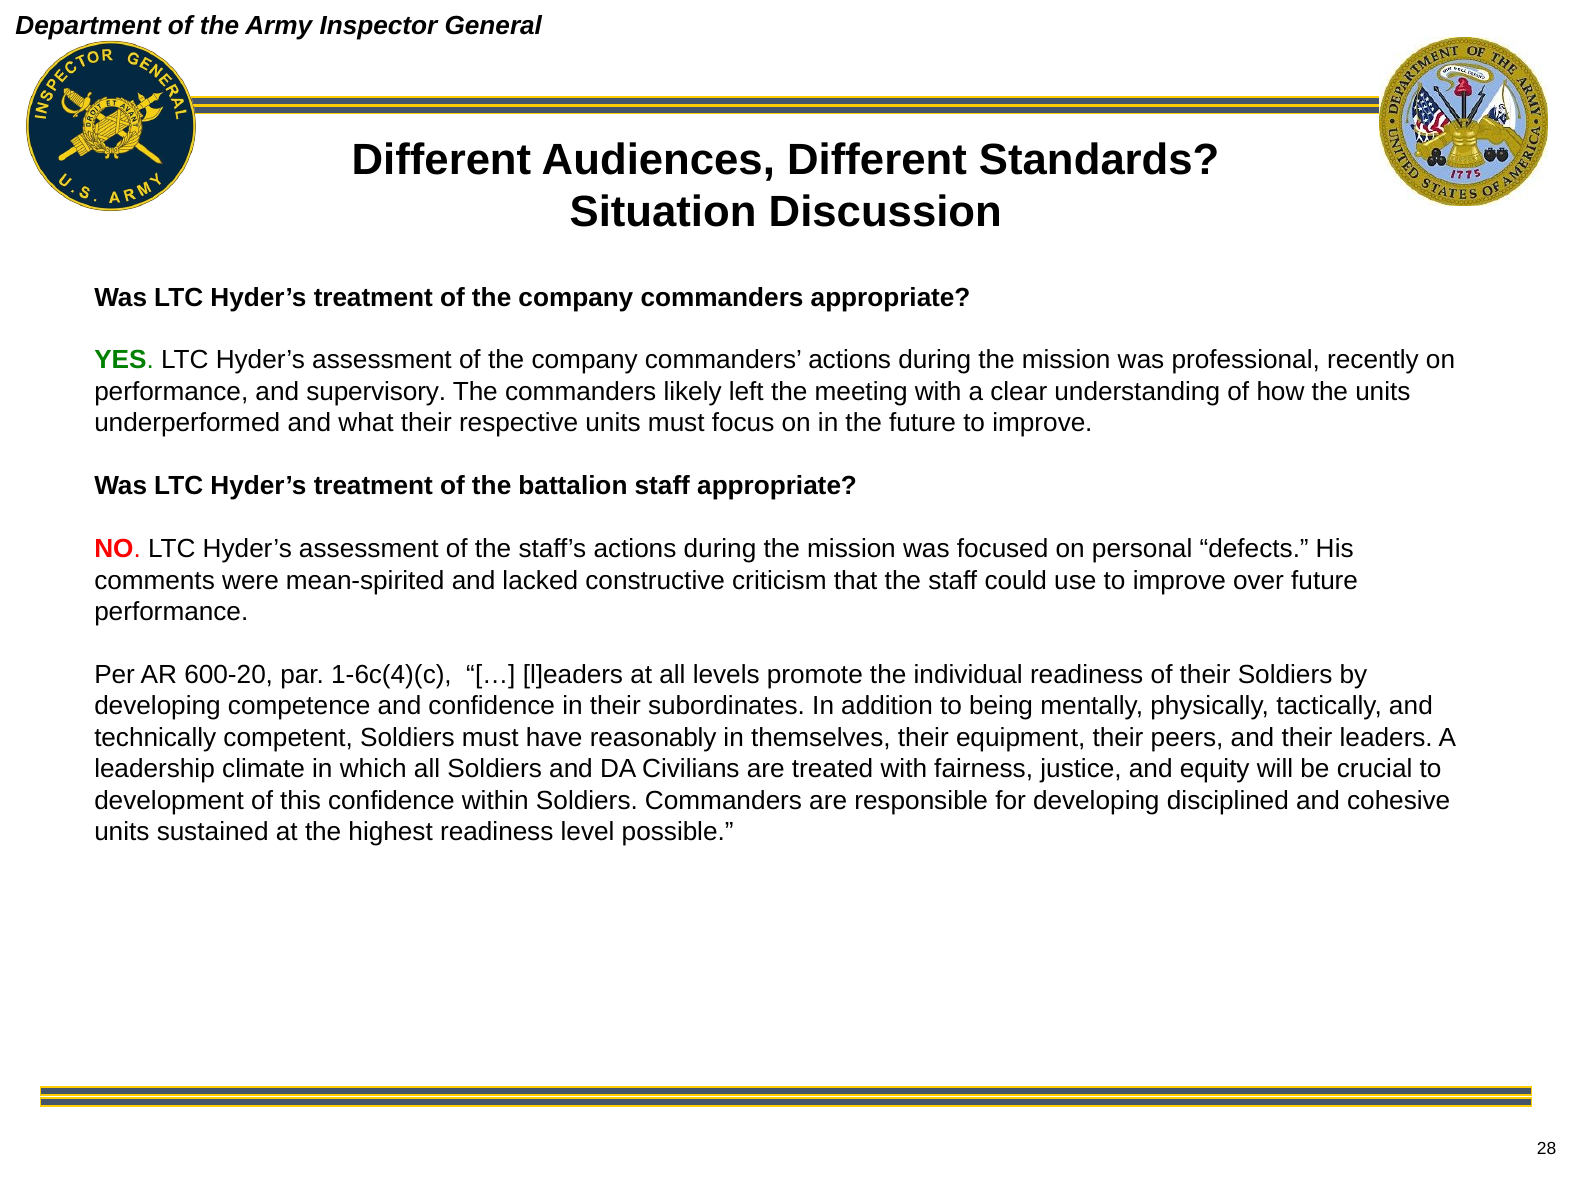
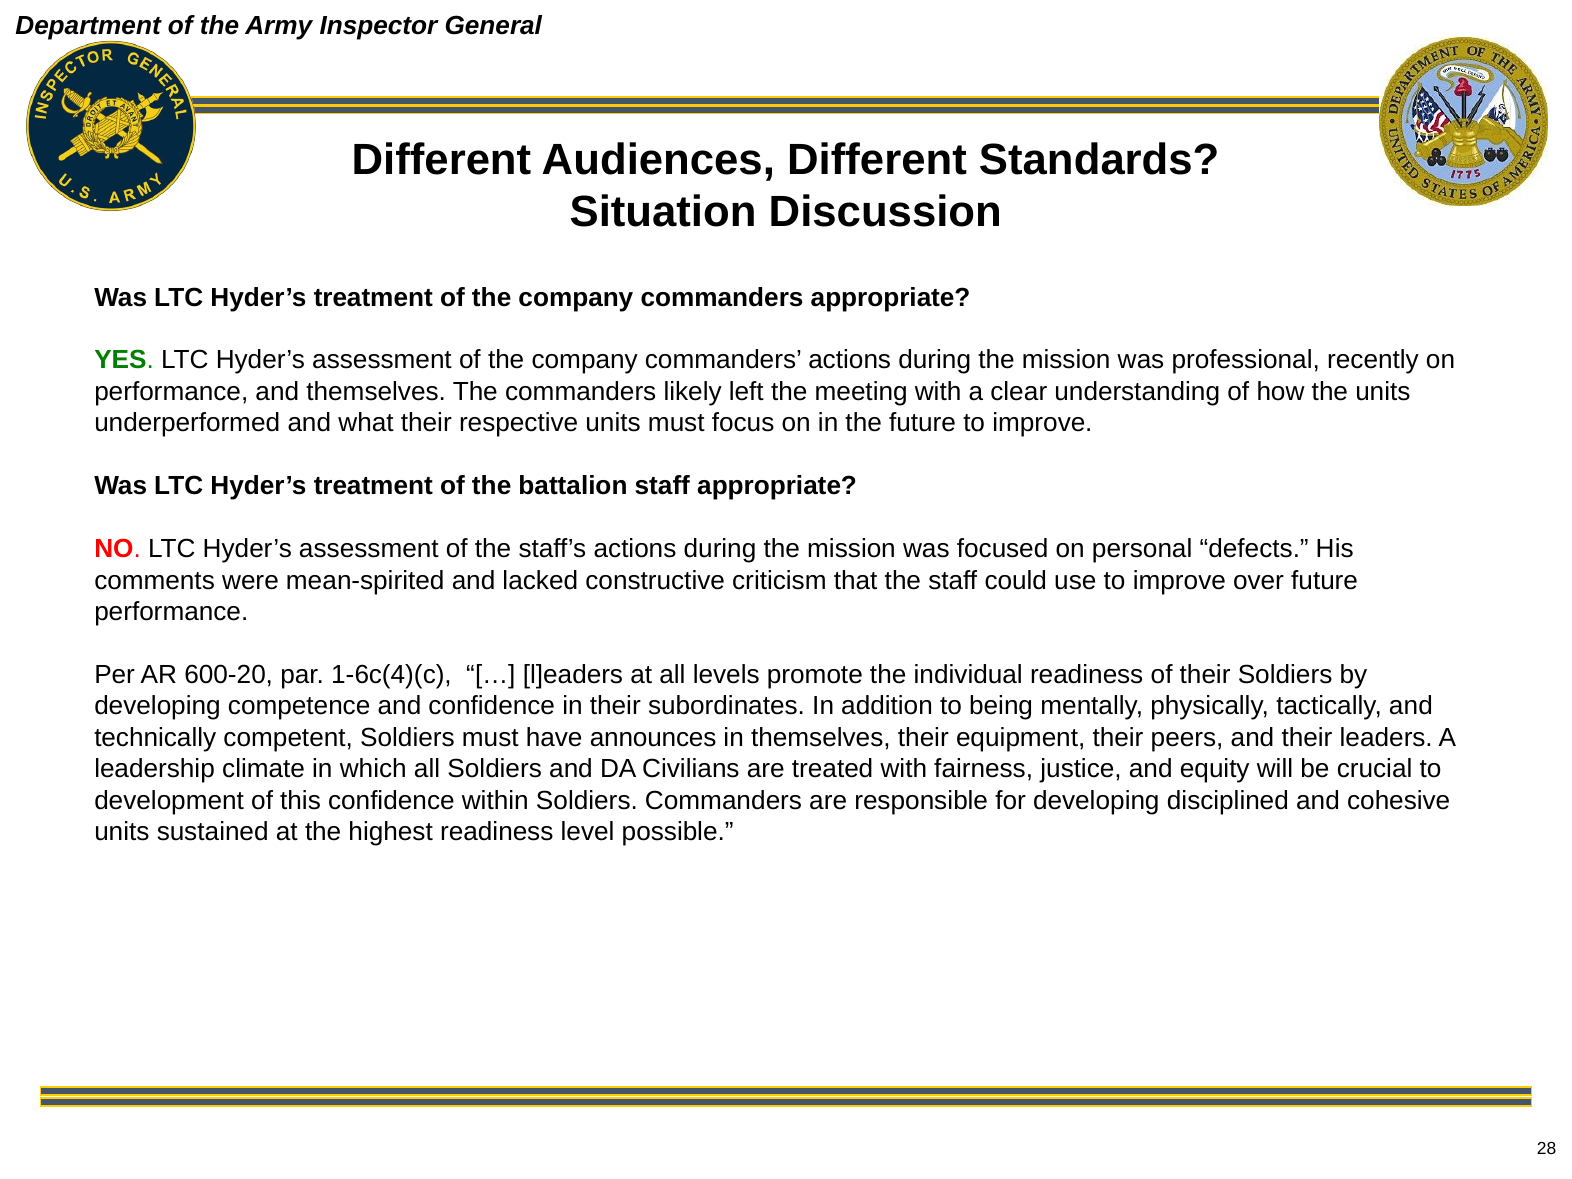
and supervisory: supervisory -> themselves (376, 392)
reasonably: reasonably -> announces (653, 738)
